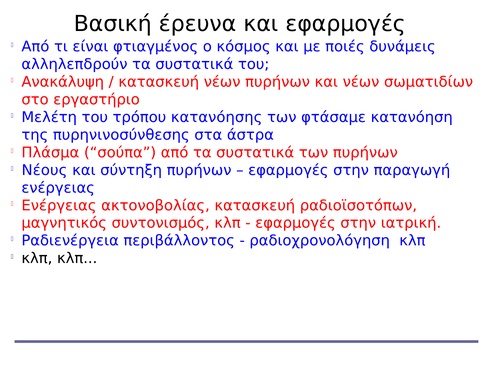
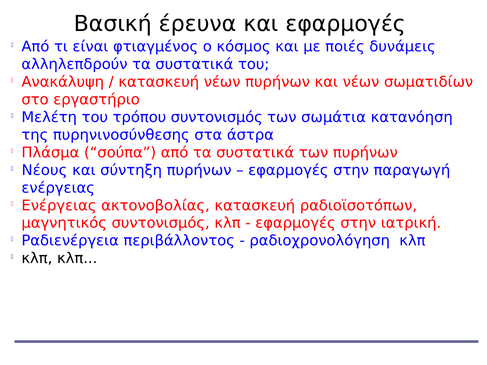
τρόπου κατανόησης: κατανόησης -> συντονισμός (217, 117)
φτάσαμε: φτάσαμε -> σωμάτια (334, 117)
